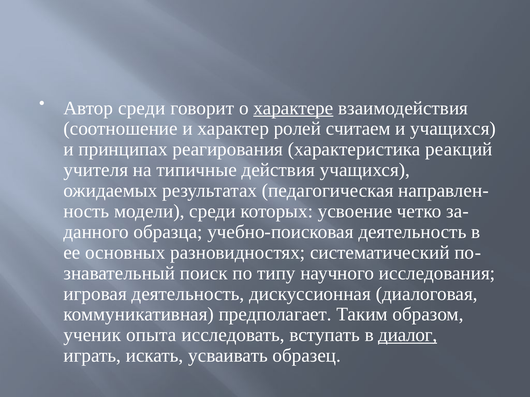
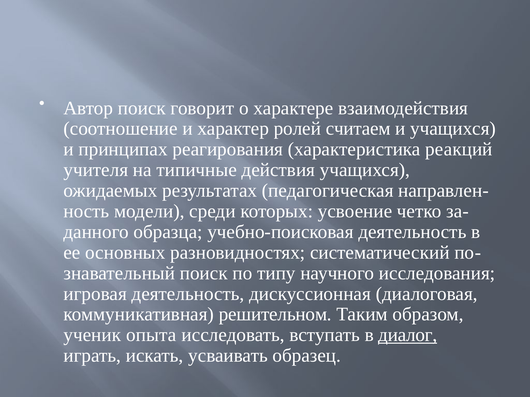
Автор среди: среди -> поиск (142, 108)
характере underline: present -> none (293, 108)
предполагает: предполагает -> решительном (275, 315)
